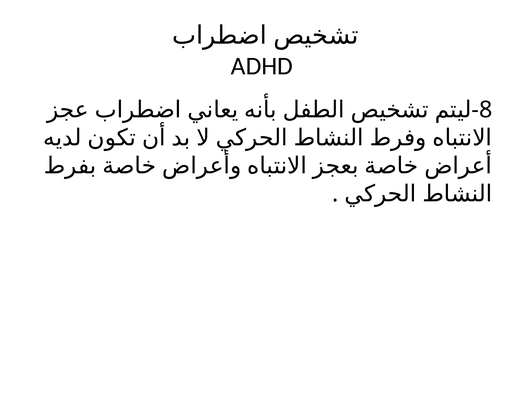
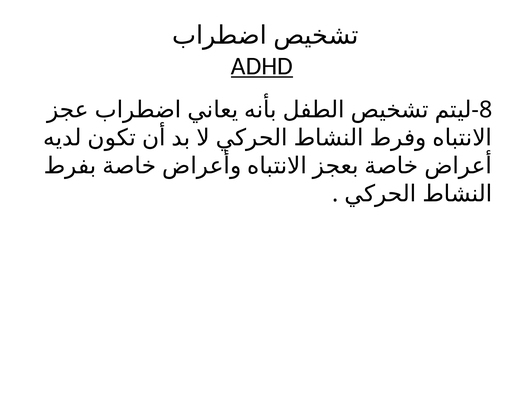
ADHD underline: none -> present (262, 66)
